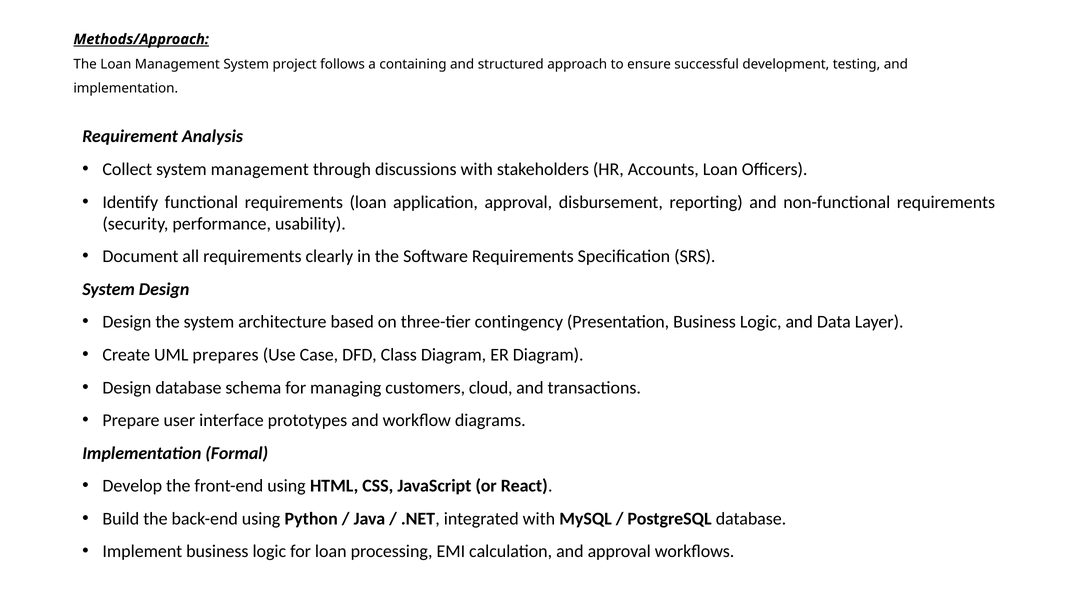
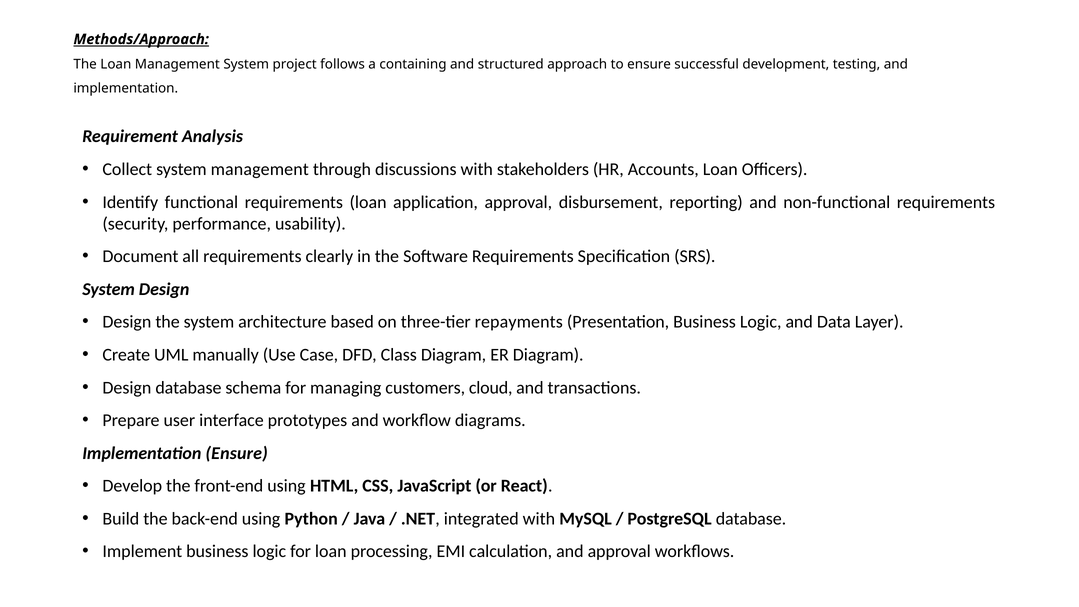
contingency: contingency -> repayments (519, 322)
prepares: prepares -> manually (226, 355)
Implementation Formal: Formal -> Ensure (237, 453)
